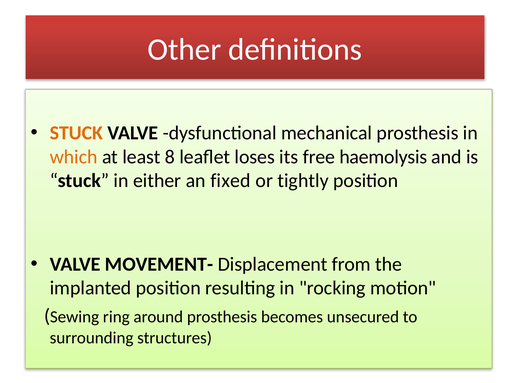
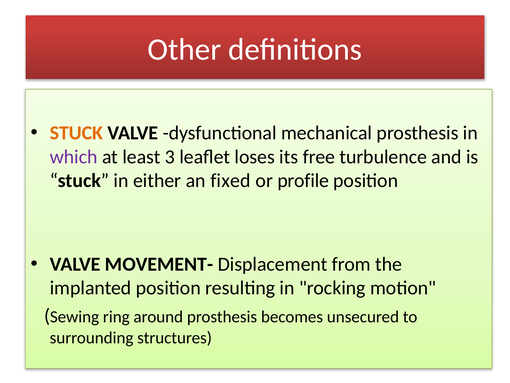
which colour: orange -> purple (74, 157)
8: 8 -> 3 (170, 157)
haemolysis: haemolysis -> turbulence (383, 157)
tightly: tightly -> profile (303, 181)
